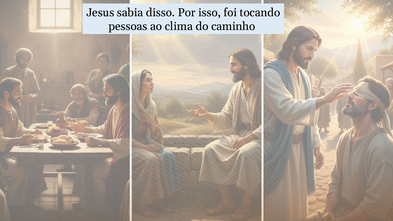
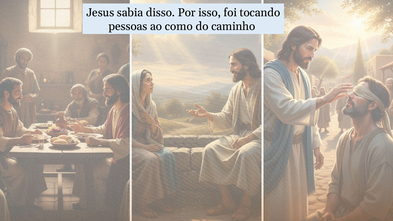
clima: clima -> como (179, 26)
